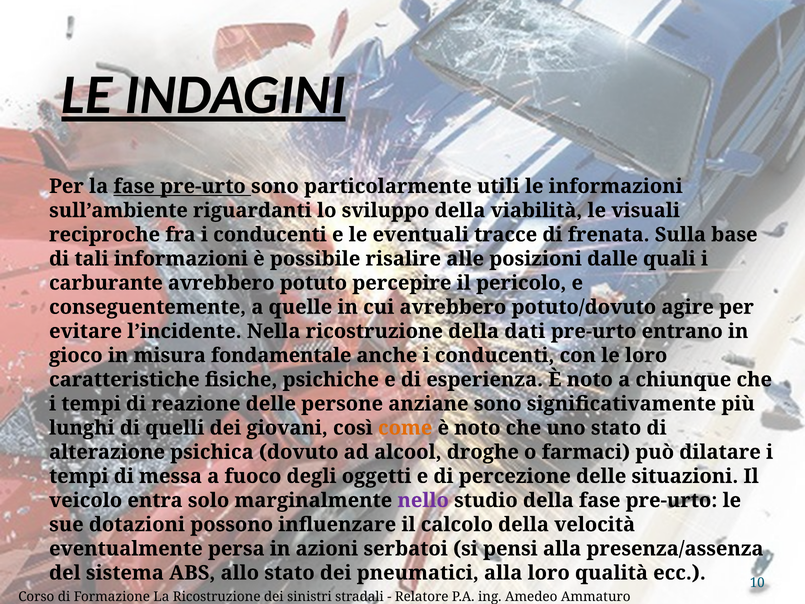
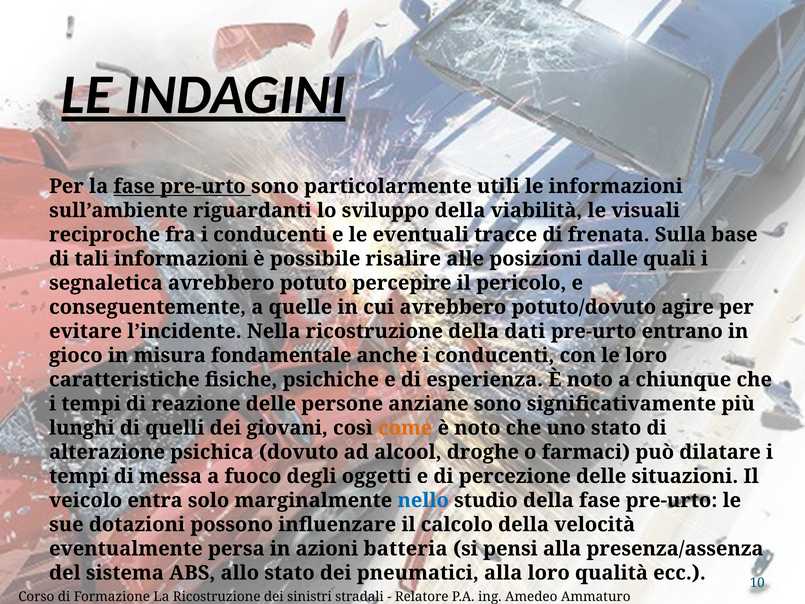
carburante: carburante -> segnaletica (106, 283)
nello colour: purple -> blue (423, 500)
serbatoi: serbatoi -> batteria (406, 549)
